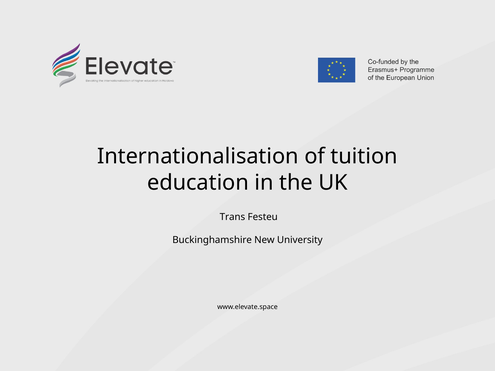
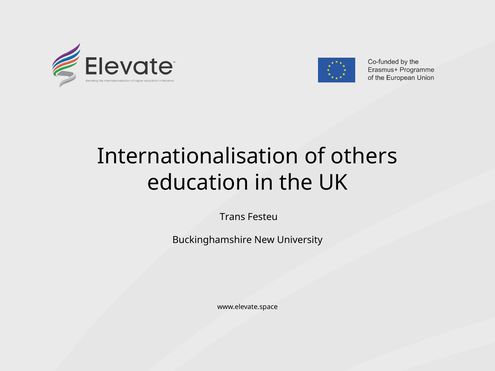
tuition: tuition -> others (364, 157)
